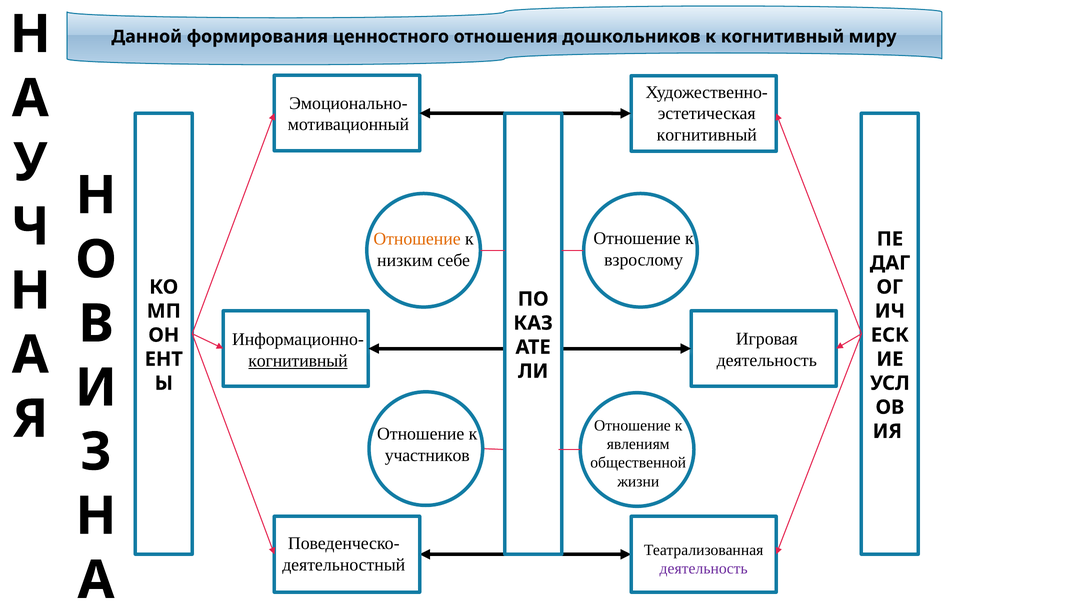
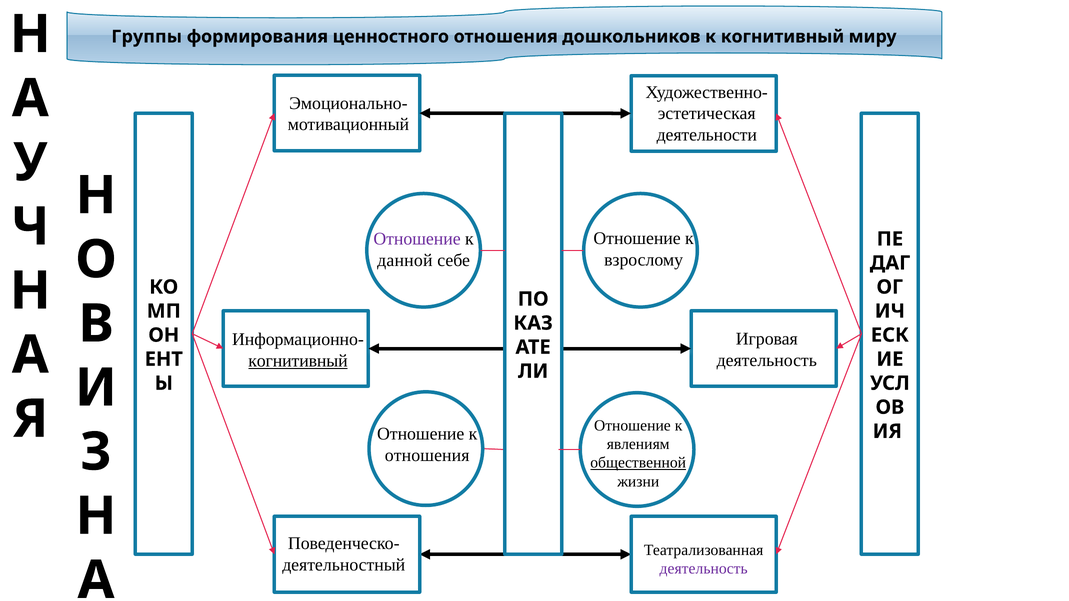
Данной: Данной -> Группы (147, 37)
когнитивный: когнитивный -> деятельности (707, 135)
Отношение colour: orange -> purple (417, 239)
низким: низким -> данной (405, 260)
участников: участников -> отношения (427, 456)
общественной underline: none -> present (638, 463)
